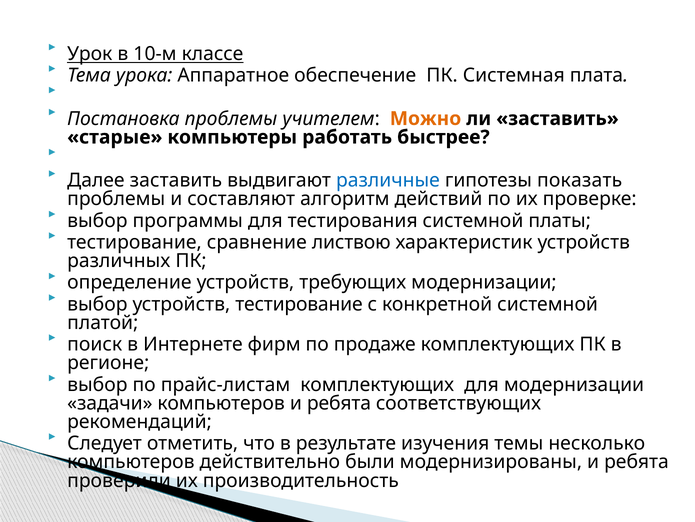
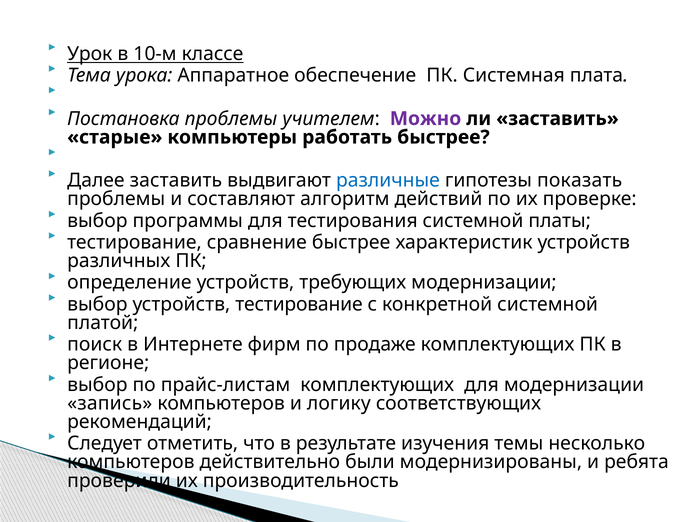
Можно colour: orange -> purple (426, 118)
сравнение листвою: листвою -> быстрее (351, 242)
задачи: задачи -> запись (110, 403)
компьютеров и ребята: ребята -> логику (339, 403)
